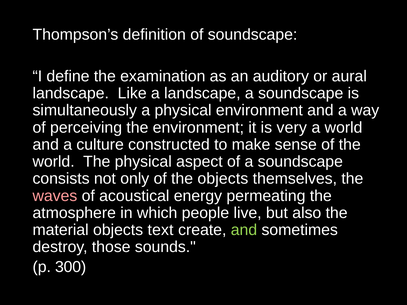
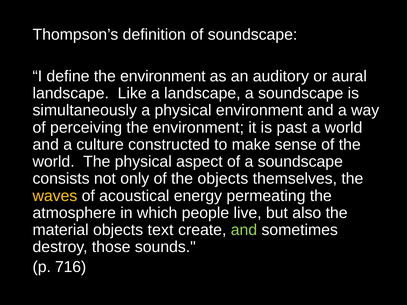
define the examination: examination -> environment (163, 76)
very: very -> past (292, 128)
waves colour: pink -> yellow (55, 196)
300: 300 -> 716 (71, 267)
